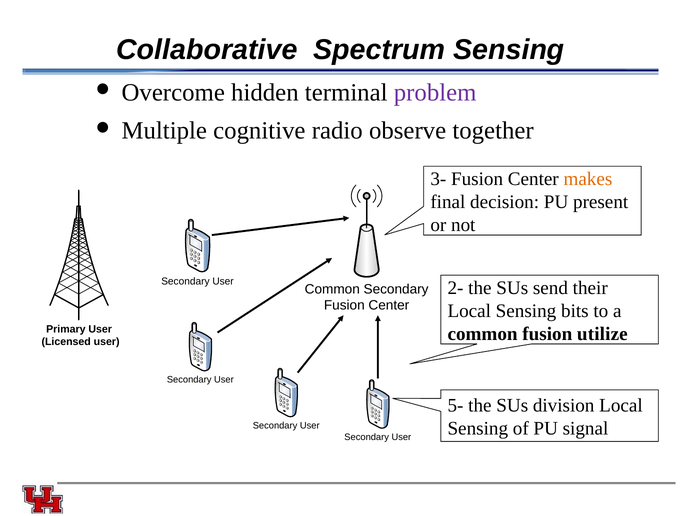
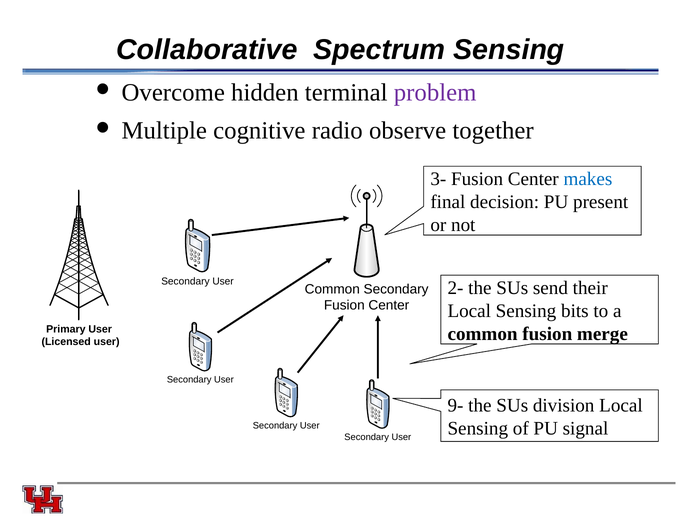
makes colour: orange -> blue (588, 179)
utilize: utilize -> merge (602, 333)
5-: 5- -> 9- (456, 405)
